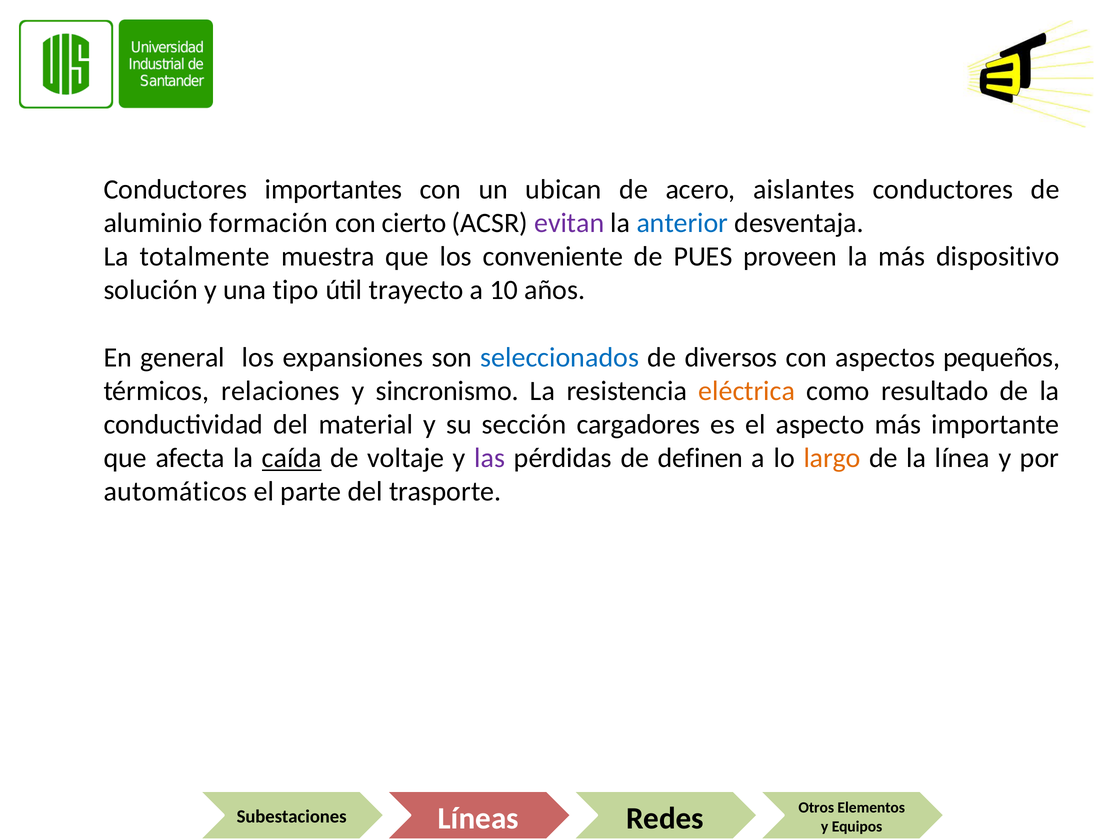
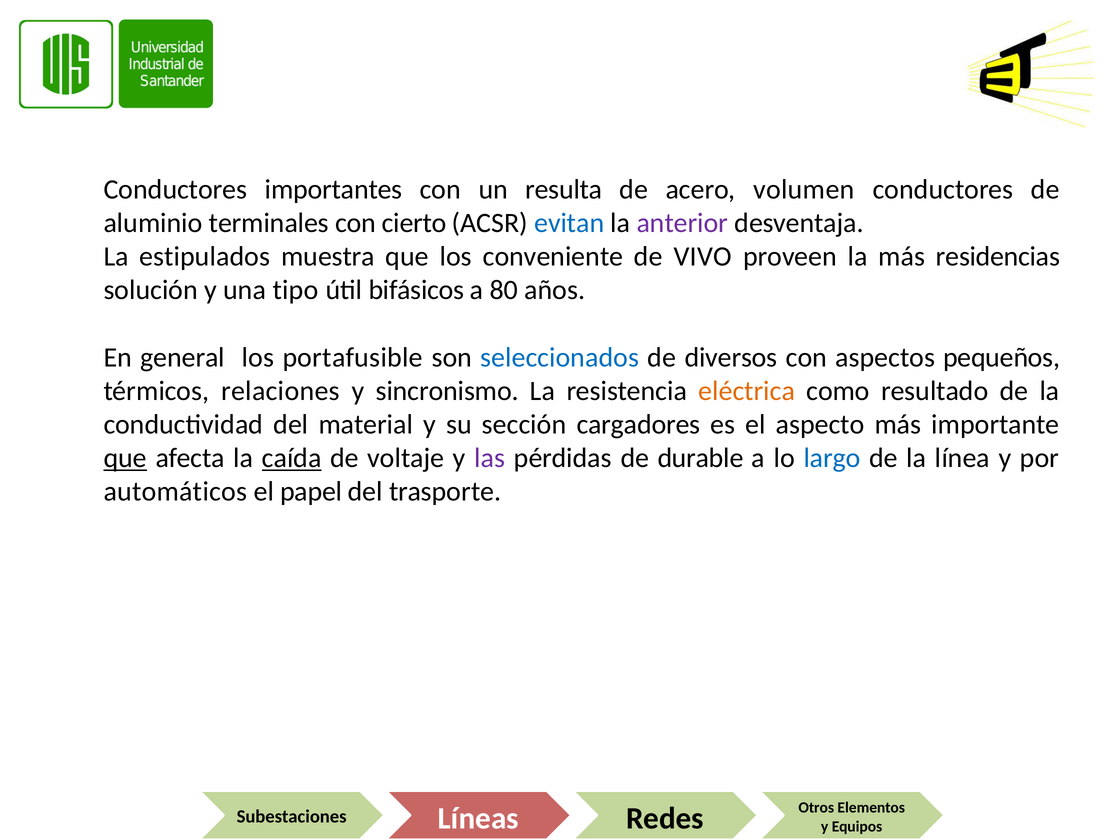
ubican: ubican -> resulta (564, 189)
aislantes: aislantes -> volumen (804, 189)
formación: formación -> terminales (269, 223)
evitan colour: purple -> blue (569, 223)
anterior colour: blue -> purple (682, 223)
totalmente: totalmente -> estipulados (205, 257)
PUES: PUES -> VIVO (703, 257)
dispositivo: dispositivo -> residencias (998, 257)
trayecto: trayecto -> bifásicos (416, 290)
10: 10 -> 80 (504, 290)
expansiones: expansiones -> portafusible (353, 357)
que underline: none -> present (125, 458)
definen: definen -> durable (700, 458)
largo colour: orange -> blue (832, 458)
parte: parte -> papel (311, 492)
